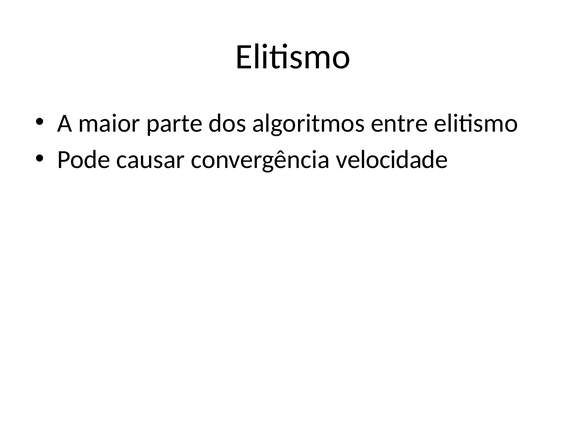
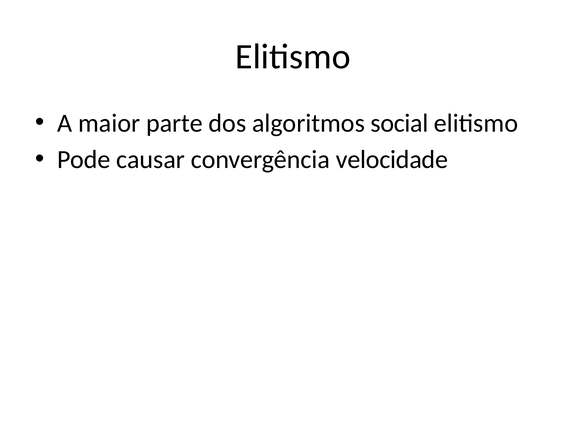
entre: entre -> social (399, 123)
